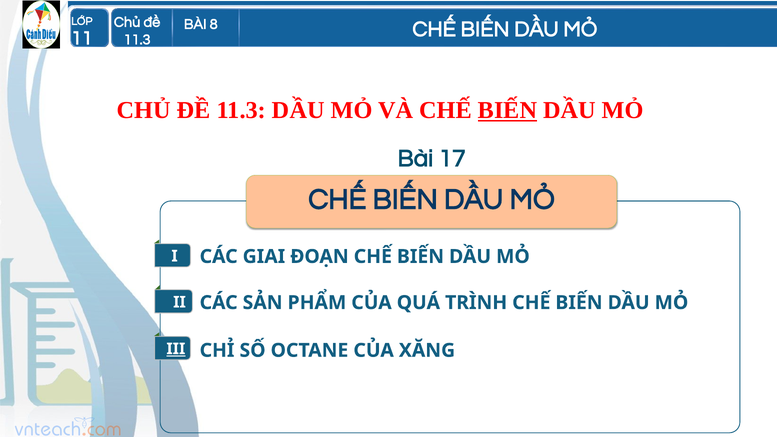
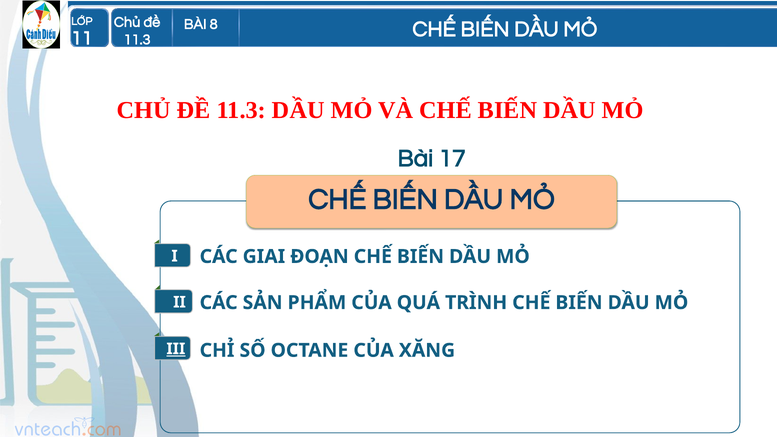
BIẾN underline: present -> none (508, 110)
